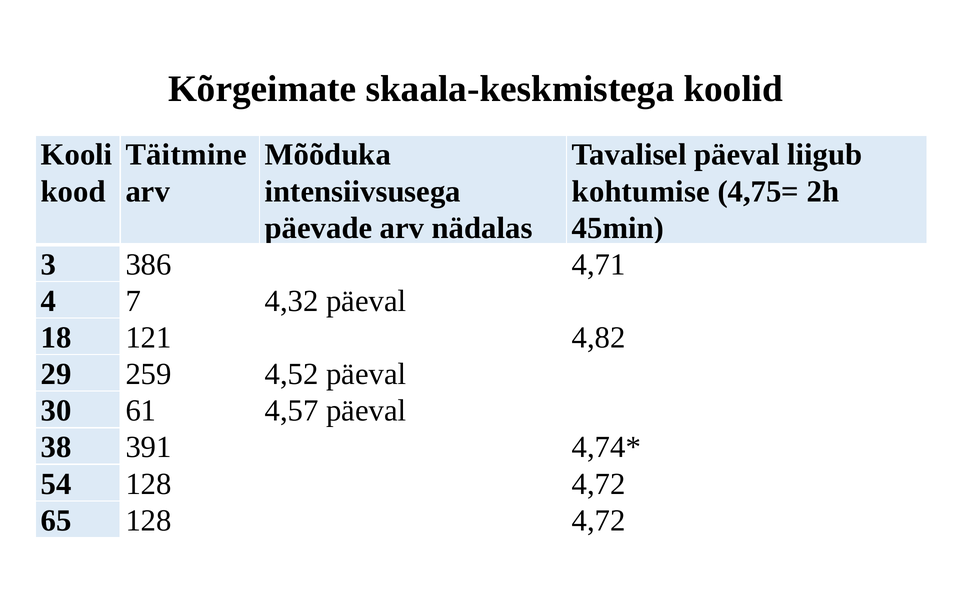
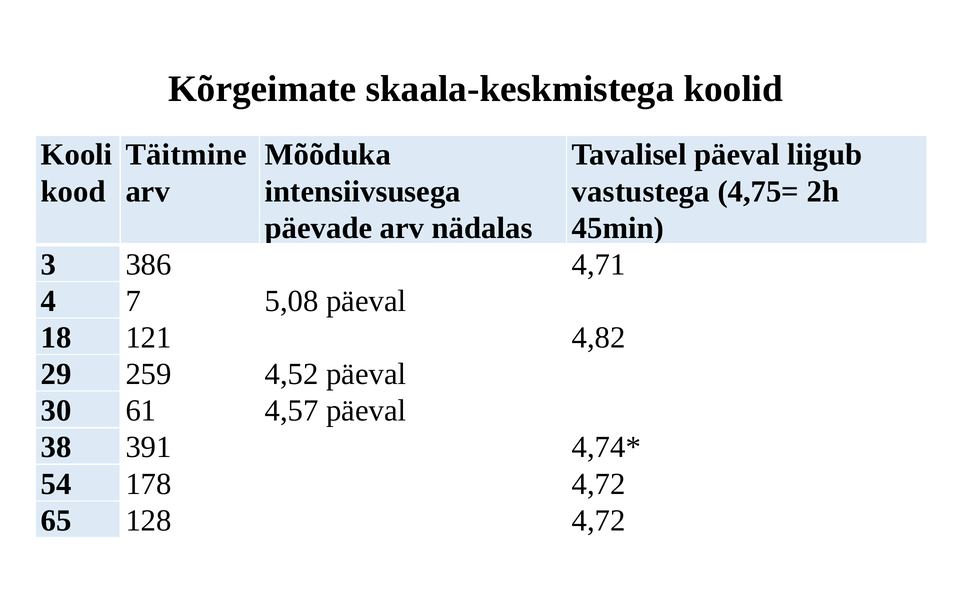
kohtumise: kohtumise -> vastustega (641, 191)
4,32: 4,32 -> 5,08 (292, 301)
54 128: 128 -> 178 (149, 484)
